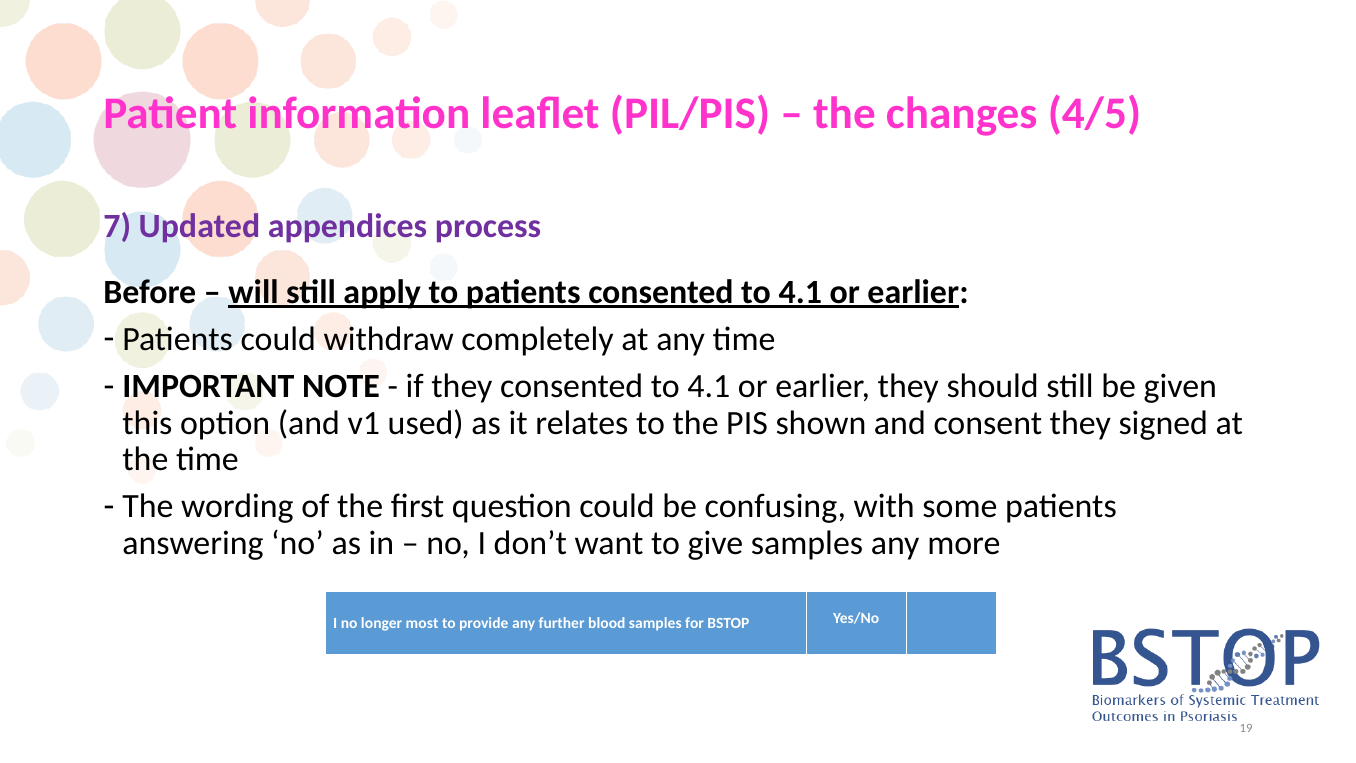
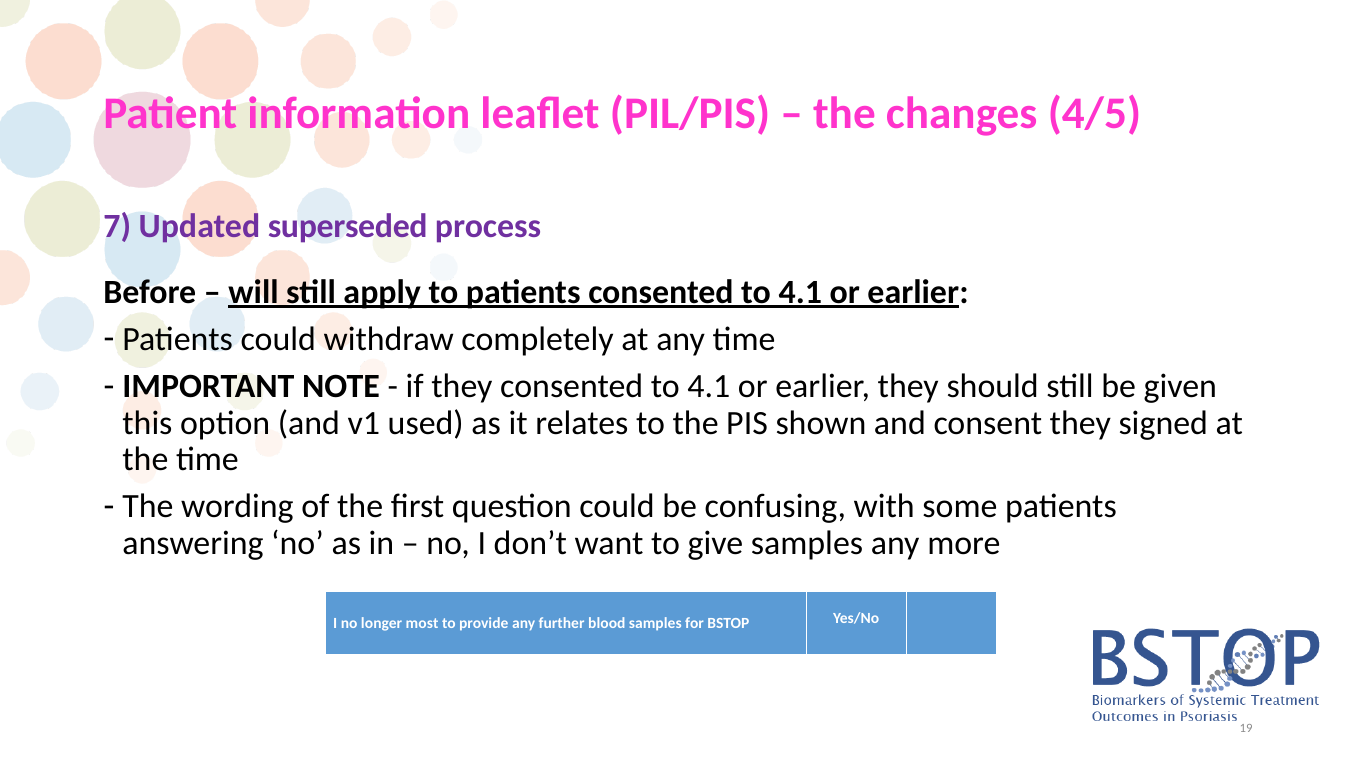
appendices: appendices -> superseded (348, 226)
